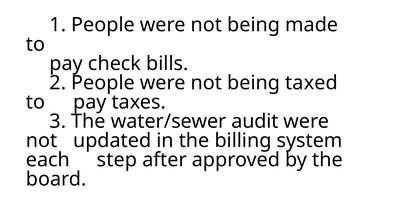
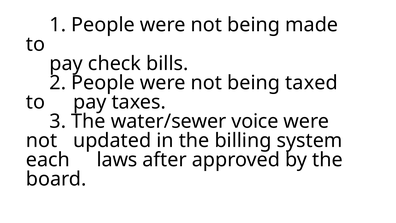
audit: audit -> voice (255, 121)
step: step -> laws (117, 160)
